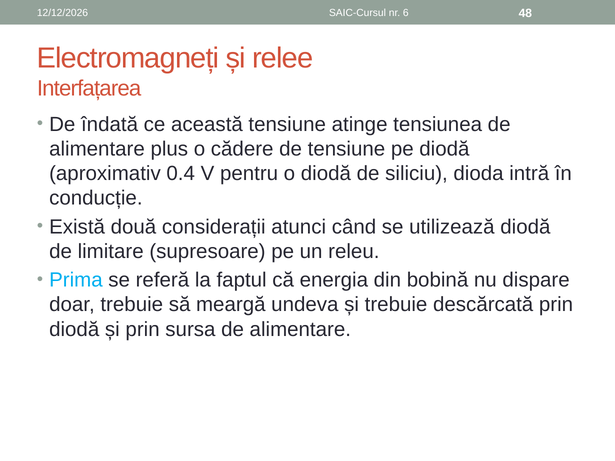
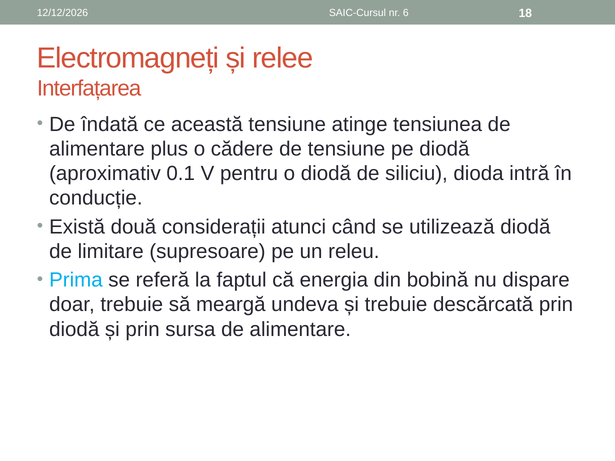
48: 48 -> 18 (525, 13)
0.4: 0.4 -> 0.1 (181, 174)
